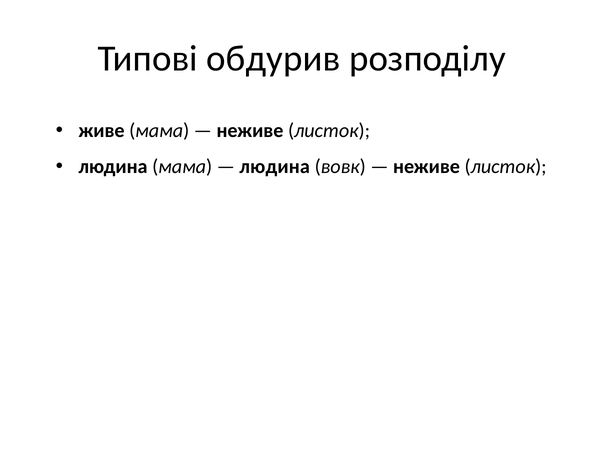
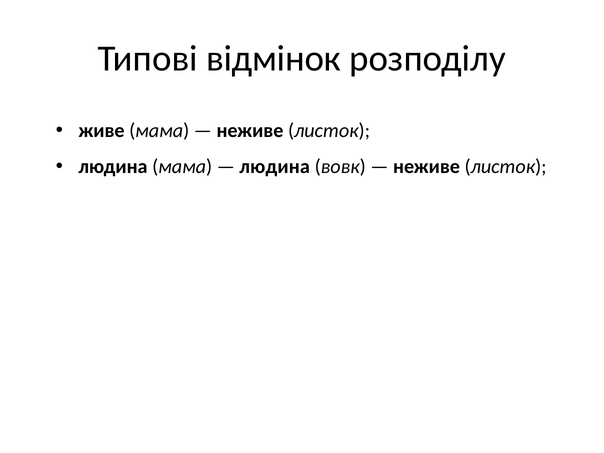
обдурив: обдурив -> відмінок (274, 58)
